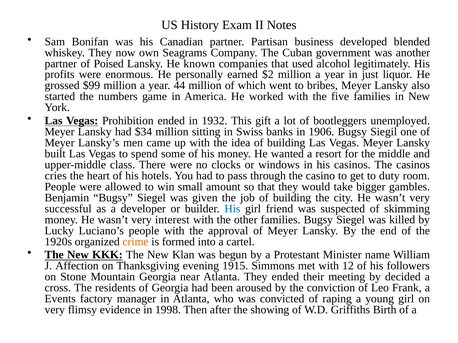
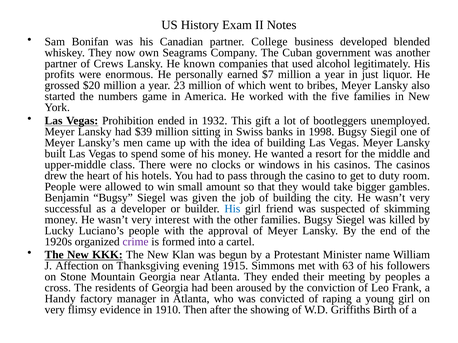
Partisan: Partisan -> College (269, 42)
Poised: Poised -> Crews (109, 64)
$2: $2 -> $7 (268, 75)
$99: $99 -> $20 (92, 86)
44: 44 -> 23 (179, 86)
$34: $34 -> $39 (144, 132)
1906: 1906 -> 1998 (321, 132)
cries: cries -> drew (56, 176)
crime colour: orange -> purple (136, 242)
12: 12 -> 63 (348, 266)
decided: decided -> peoples (403, 277)
Events: Events -> Handy (60, 299)
1998: 1998 -> 1910 (168, 310)
